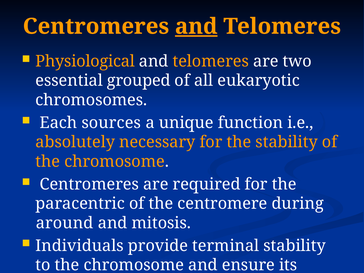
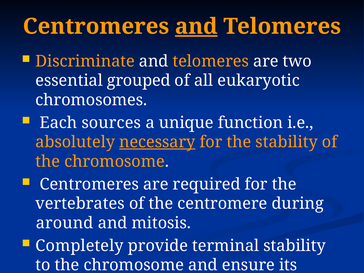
Physiological: Physiological -> Discriminate (85, 61)
necessary underline: none -> present (157, 142)
paracentric: paracentric -> vertebrates (80, 204)
Individuals: Individuals -> Completely (80, 246)
